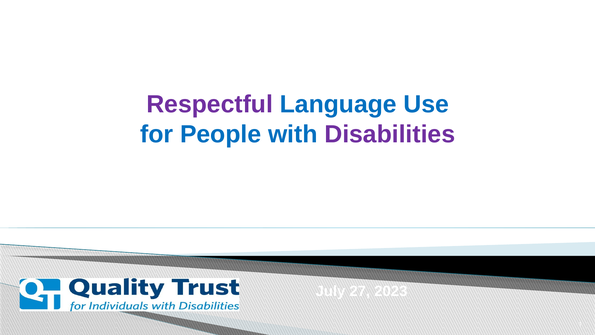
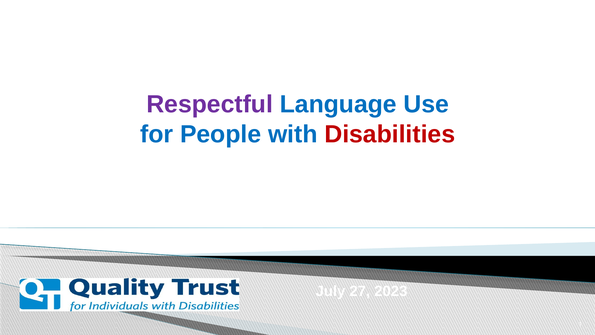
Disabilities colour: purple -> red (390, 134)
